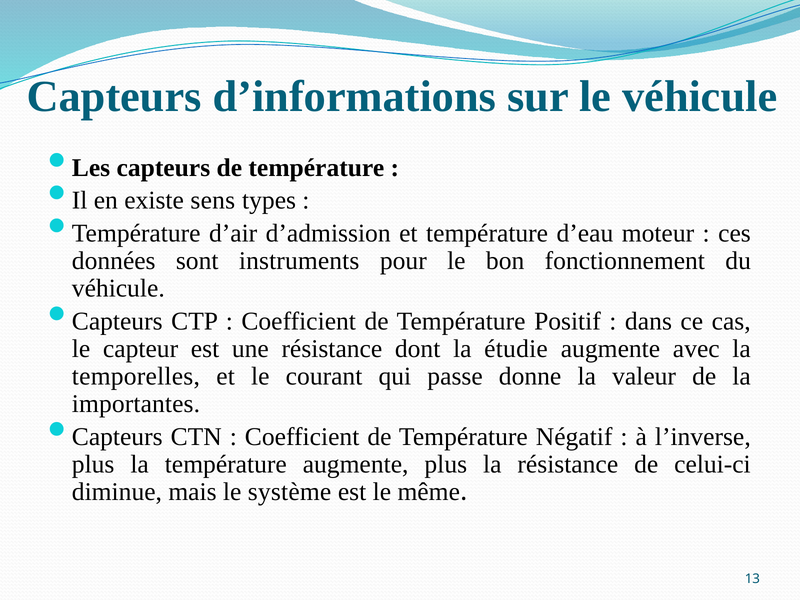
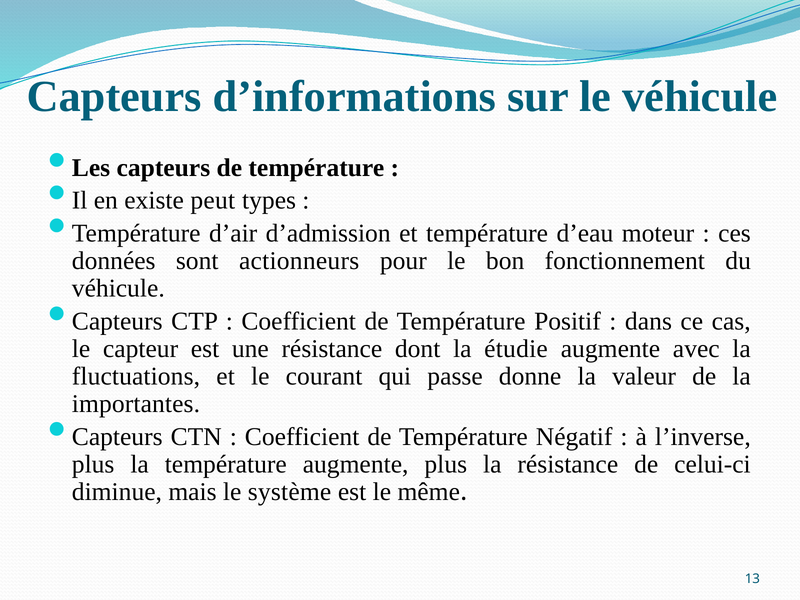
sens: sens -> peut (213, 200)
instruments: instruments -> actionneurs (299, 261)
temporelles: temporelles -> fluctuations (136, 376)
